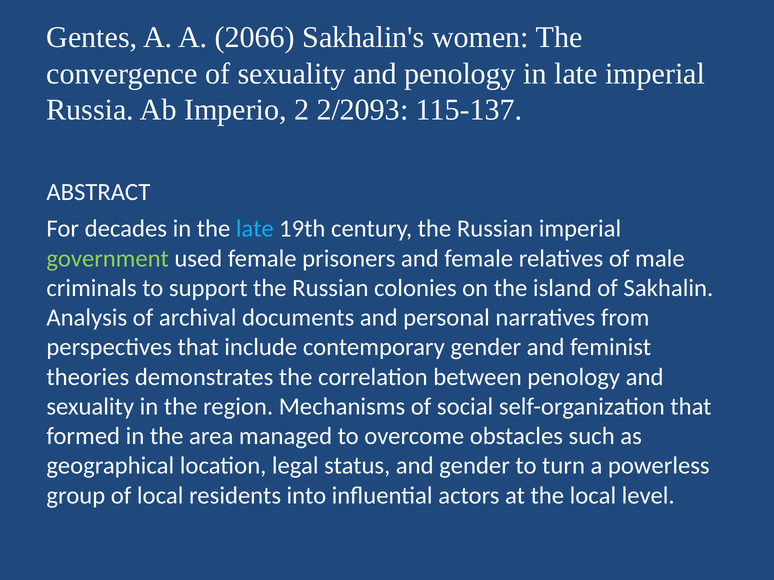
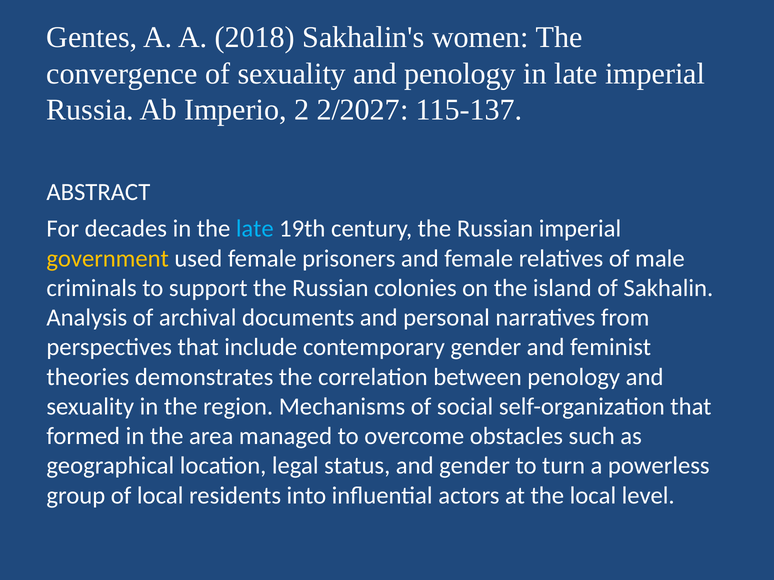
2066: 2066 -> 2018 (255, 38)
2/2093: 2/2093 -> 2/2027 (362, 110)
government colour: light green -> yellow (108, 259)
